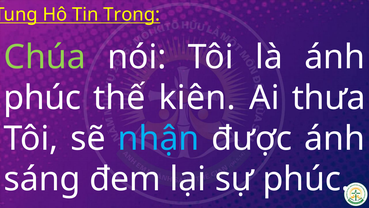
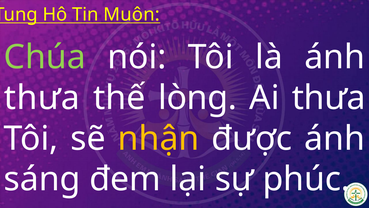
Trong: Trong -> Muôn (132, 14)
phúc: phúc -> thưa (42, 98)
kiên: kiên -> lòng (197, 98)
nhận colour: light blue -> yellow (159, 138)
